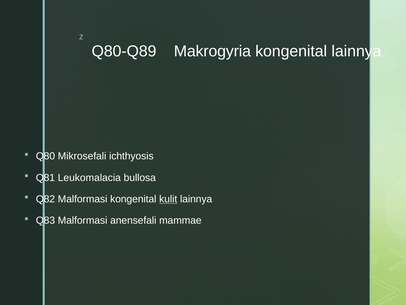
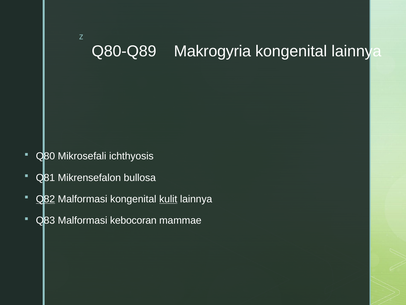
Leukomalacia: Leukomalacia -> Mikrensefalon (89, 177)
Q82 underline: none -> present (45, 199)
anensefali: anensefali -> kebocoran (133, 220)
